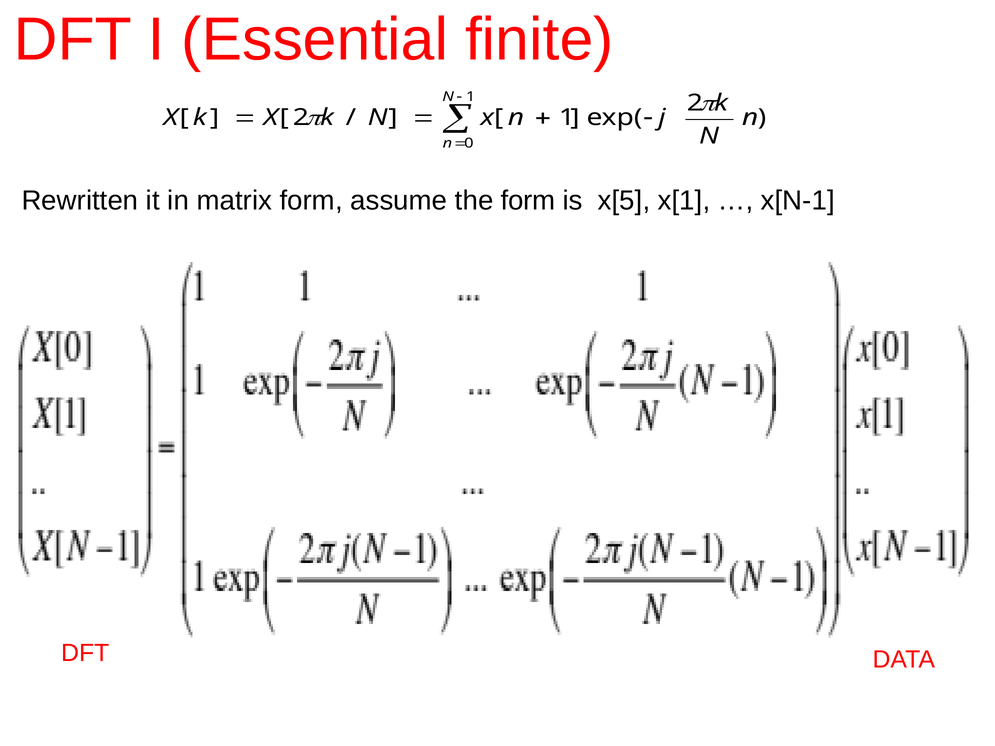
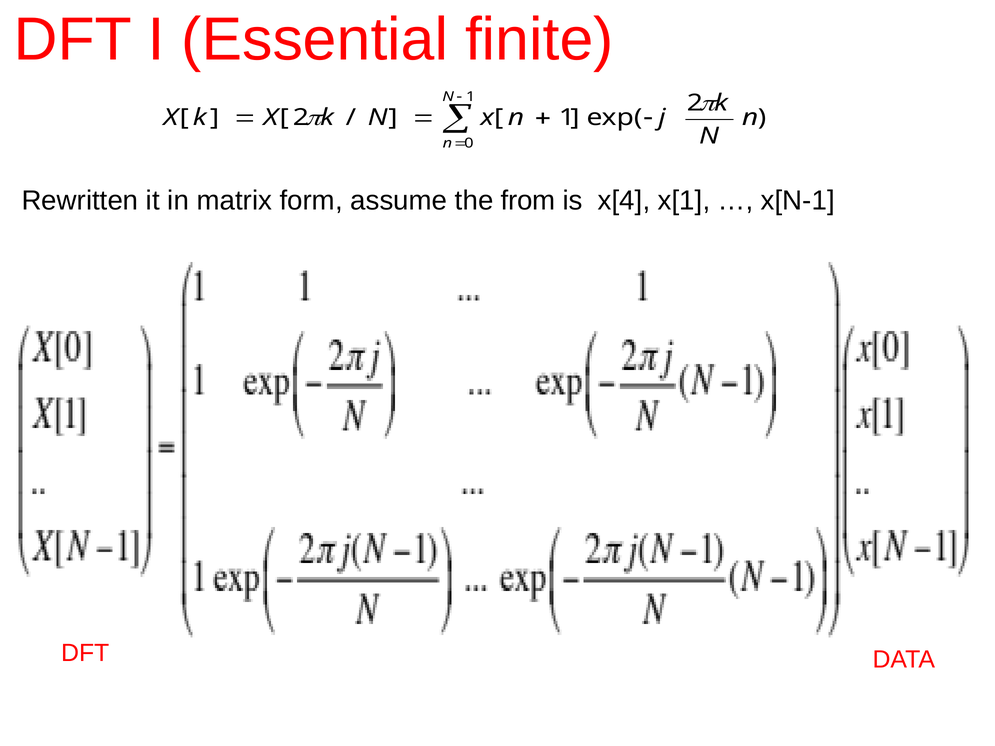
the form: form -> from (528, 201)
x[5: x[5 -> x[4 (624, 201)
